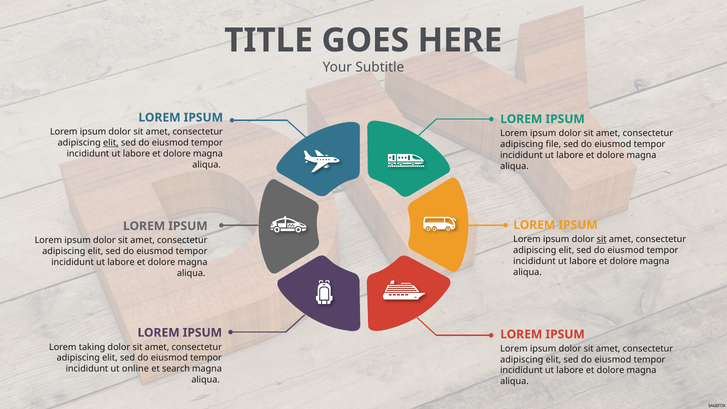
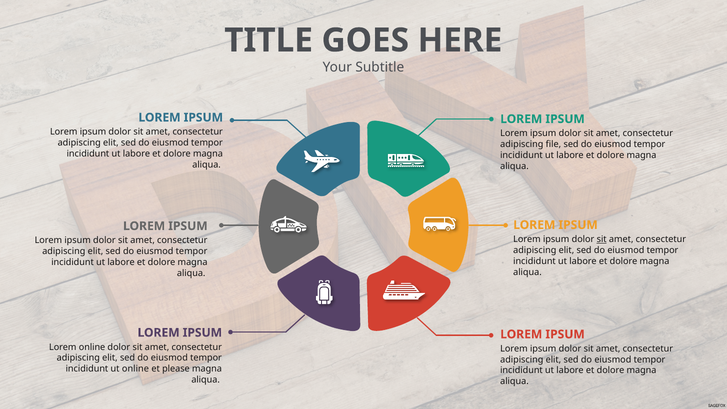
elit underline: present -> none (111, 143)
Lorem taking: taking -> online (92, 347)
search: search -> please (176, 369)
